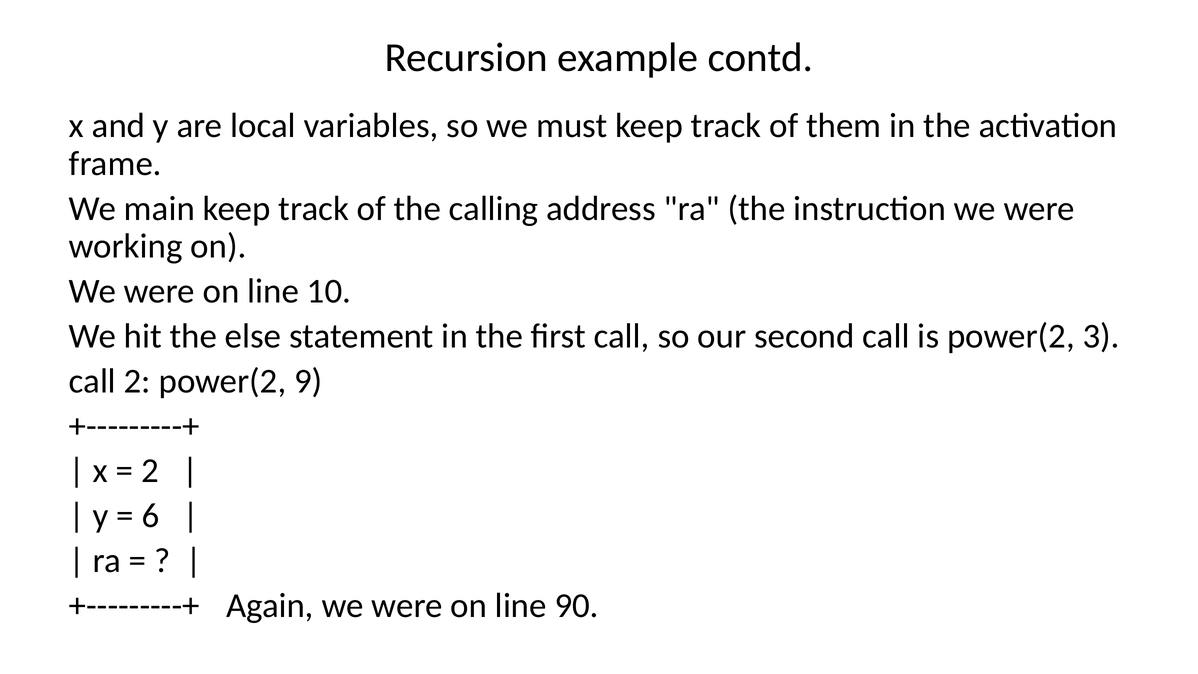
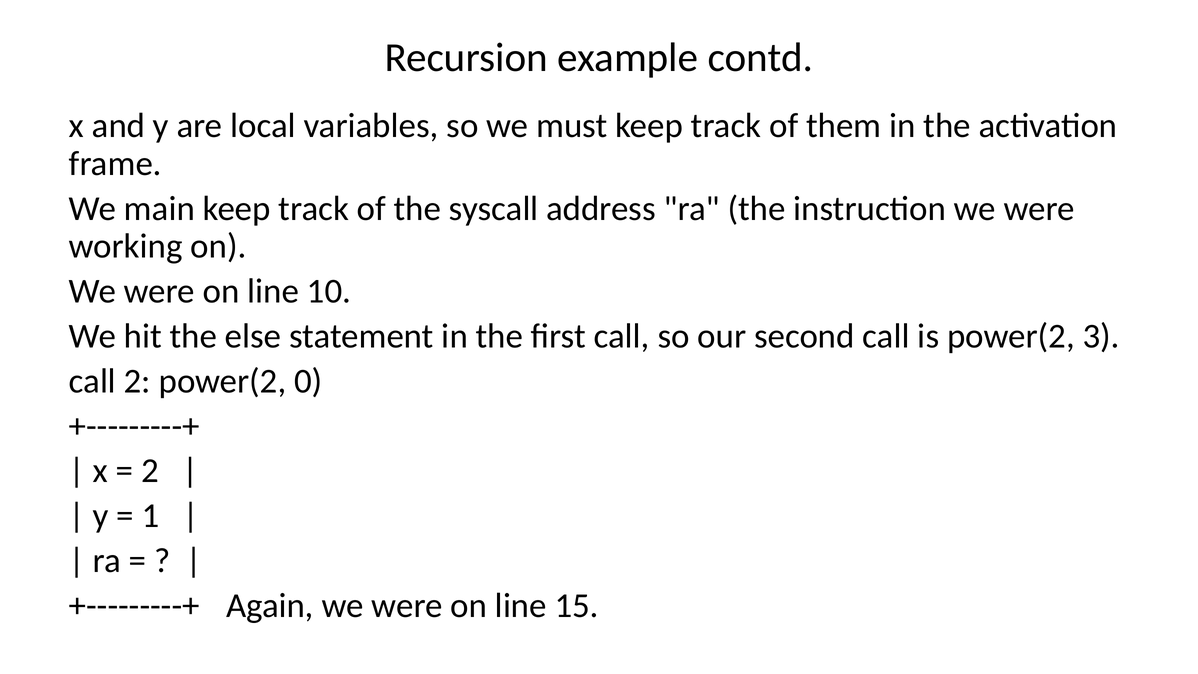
calling: calling -> syscall (494, 208)
9: 9 -> 0 (308, 381)
6: 6 -> 1 (150, 516)
90: 90 -> 15 (577, 606)
